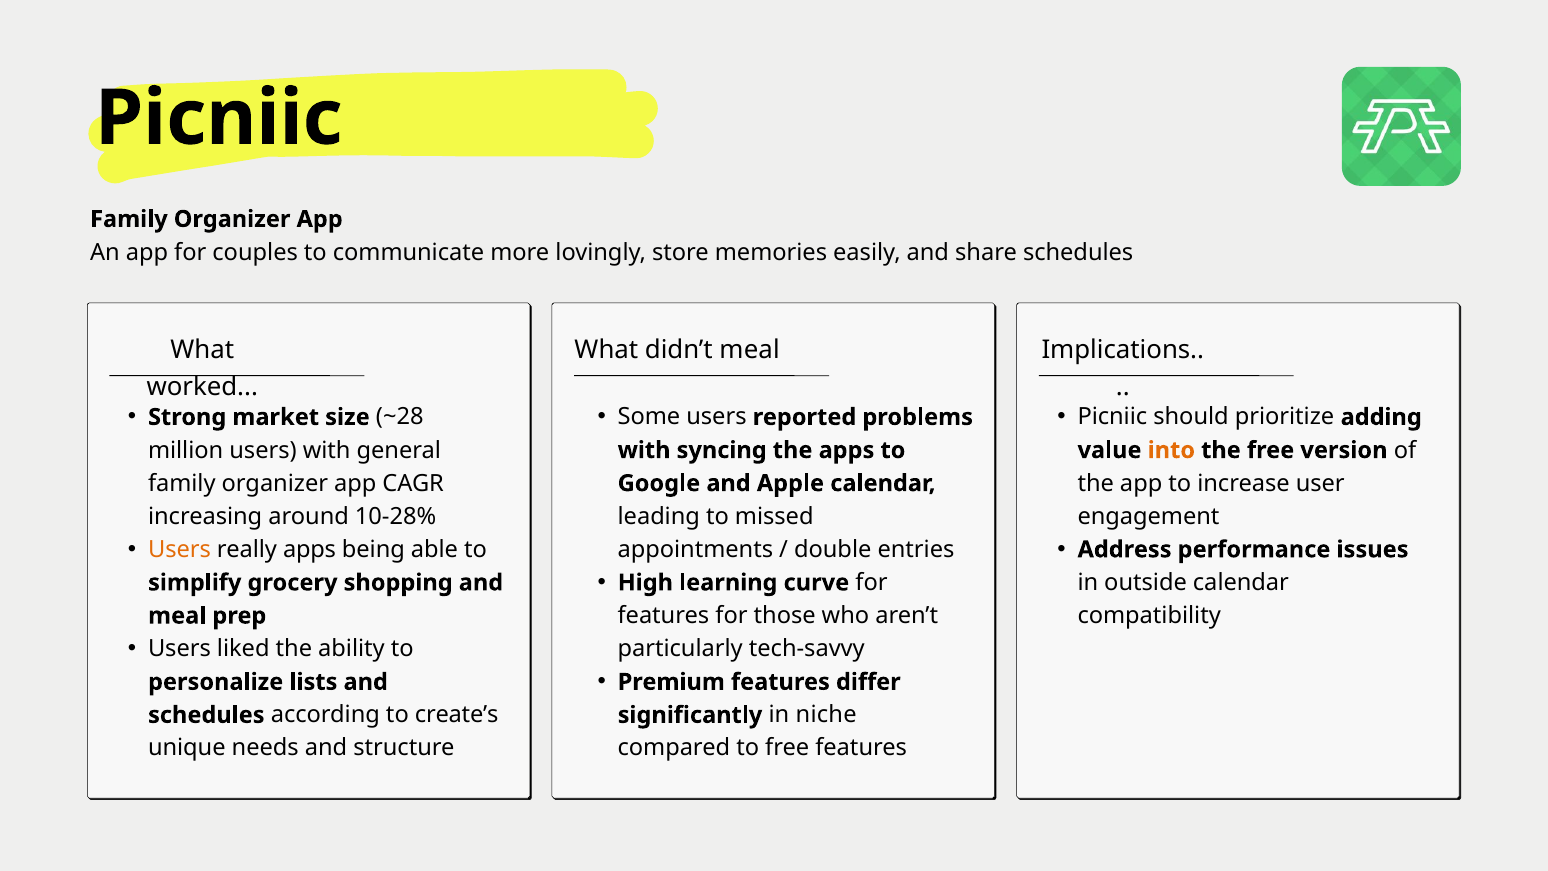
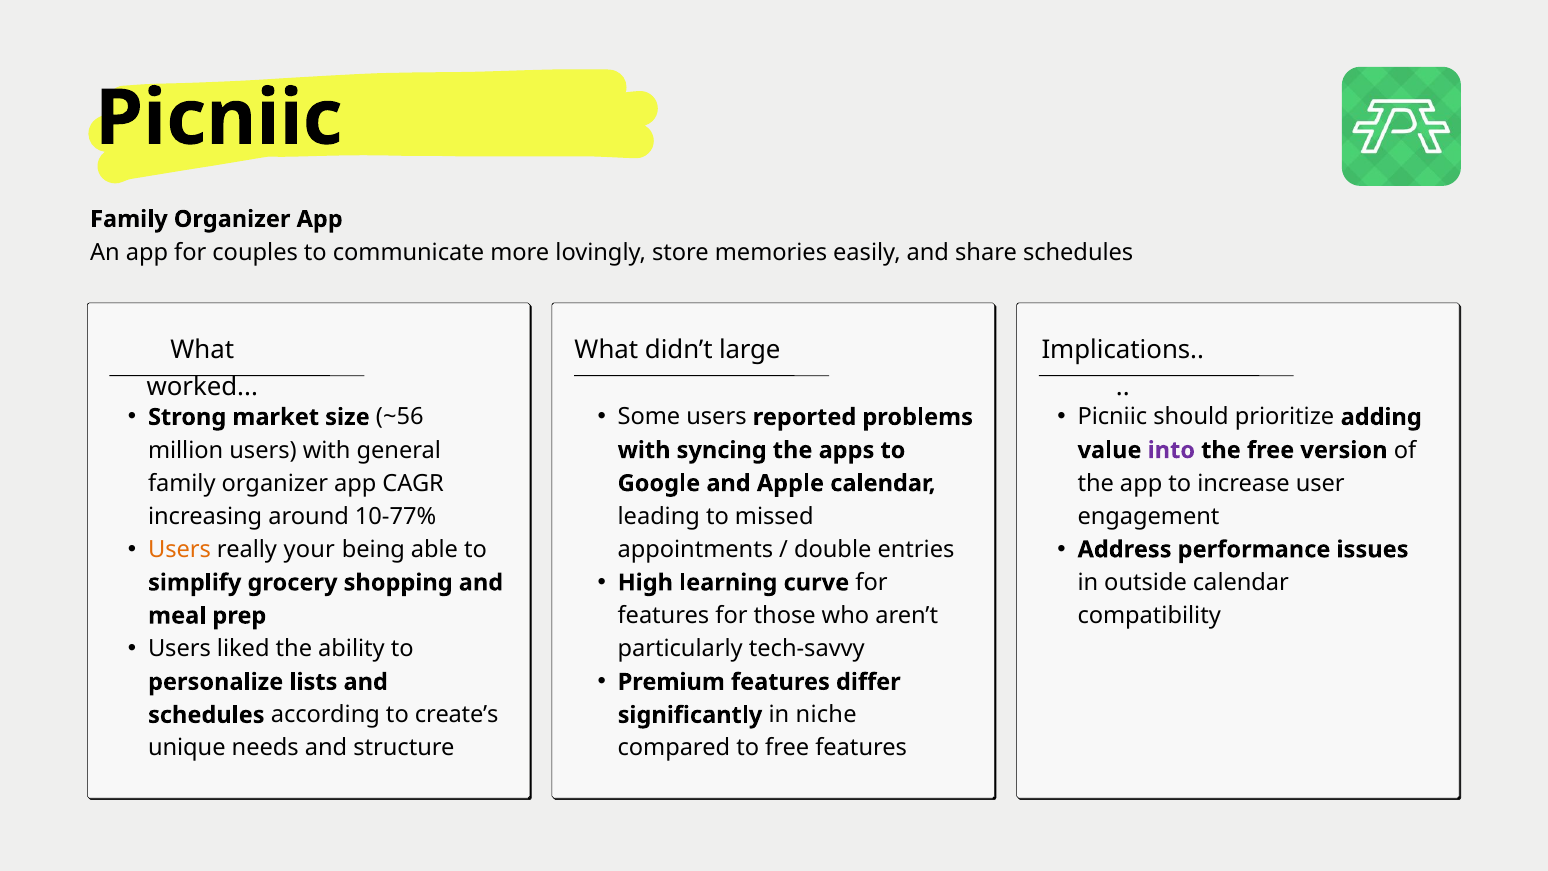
didn’t meal: meal -> large (750, 350)
~28: ~28 -> ~56 (400, 417)
into colour: orange -> purple (1171, 450)
10-28%: 10-28% -> 10-77% (396, 516)
really apps: apps -> your (309, 549)
